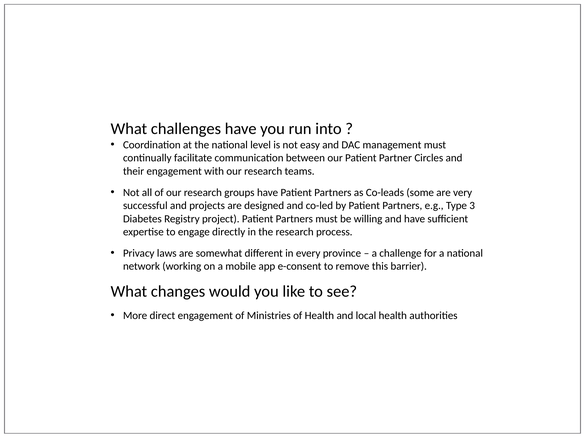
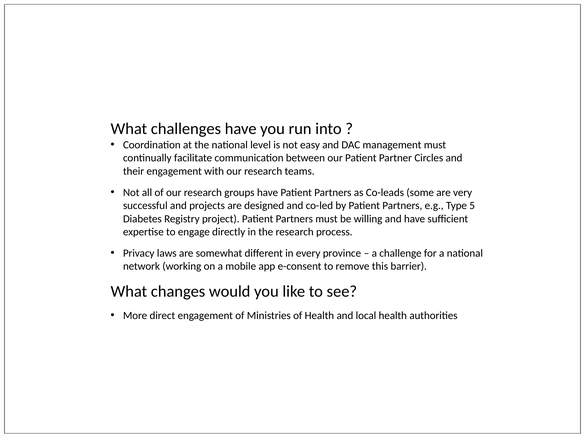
3: 3 -> 5 (472, 206)
